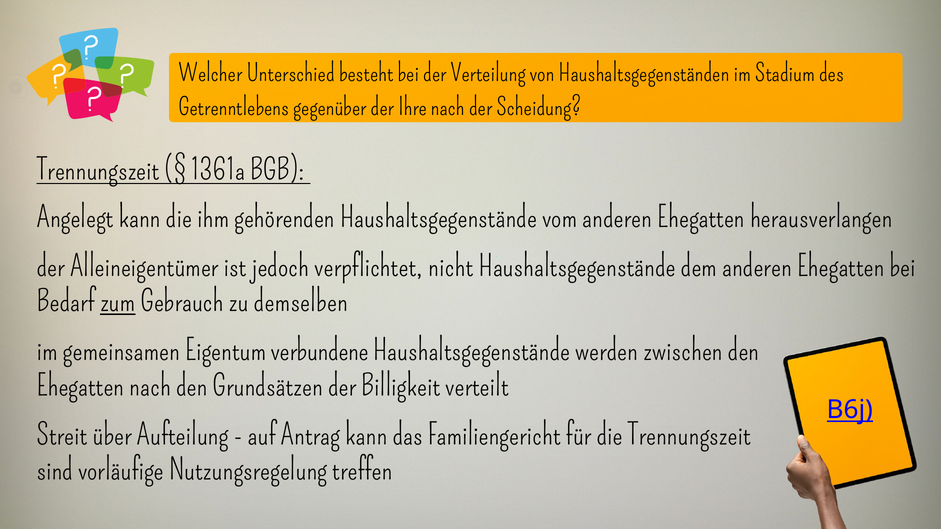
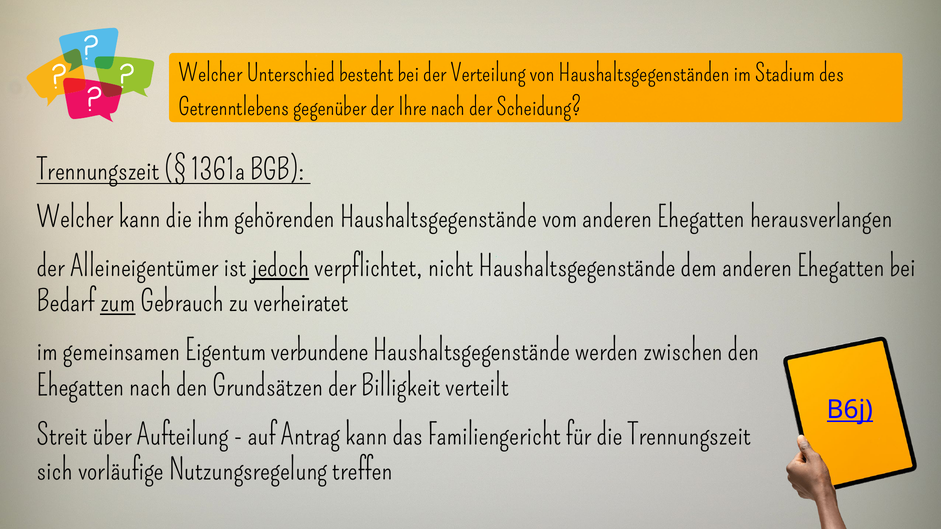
Angelegt: Angelegt -> Welcher (75, 218)
jedoch underline: none -> present (280, 267)
demselben: demselben -> verheiratet (301, 302)
sind: sind -> sich (55, 470)
